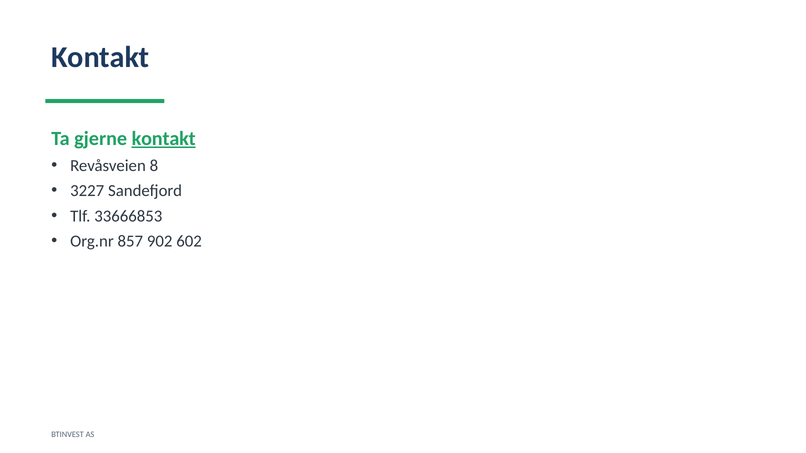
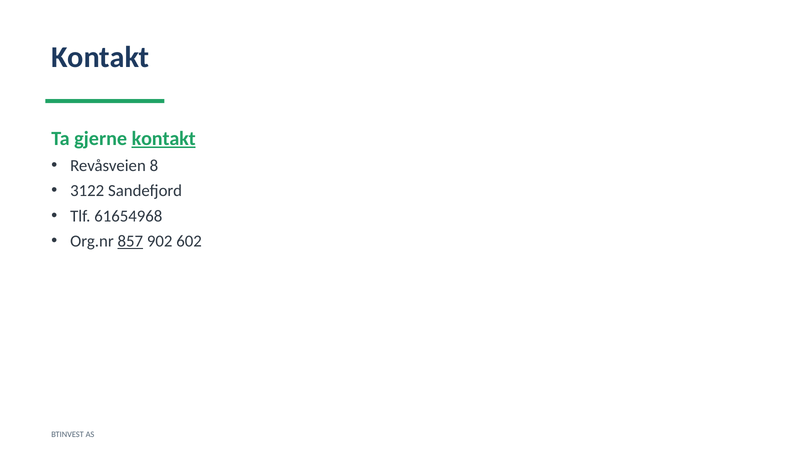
3227: 3227 -> 3122 (87, 191)
33666853: 33666853 -> 61654968 (128, 216)
857 underline: none -> present (130, 241)
